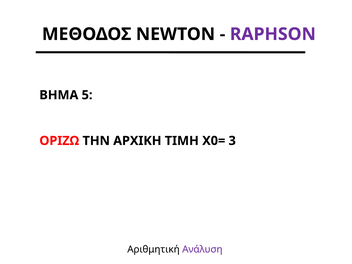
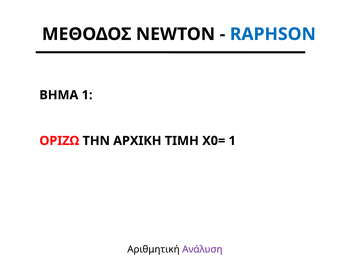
RAPHSON colour: purple -> blue (273, 34)
BHMA 5: 5 -> 1 (87, 95)
Χ0= 3: 3 -> 1 (232, 141)
